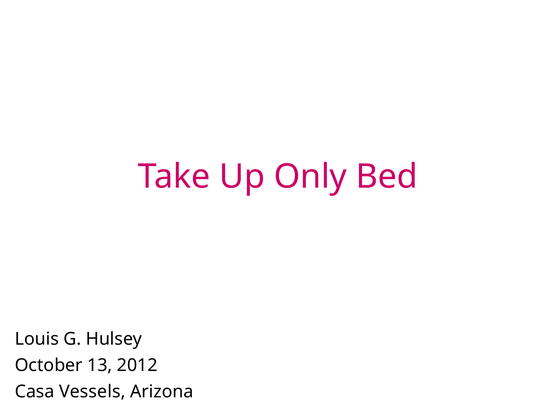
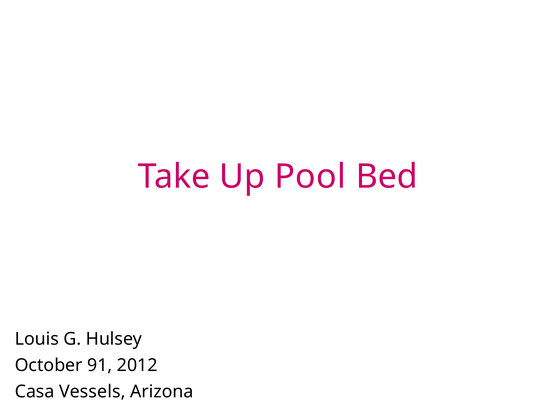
Only: Only -> Pool (310, 177)
13: 13 -> 91 (100, 365)
